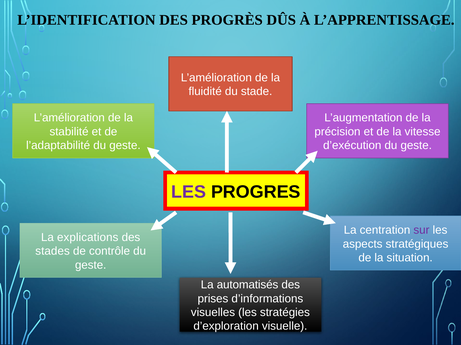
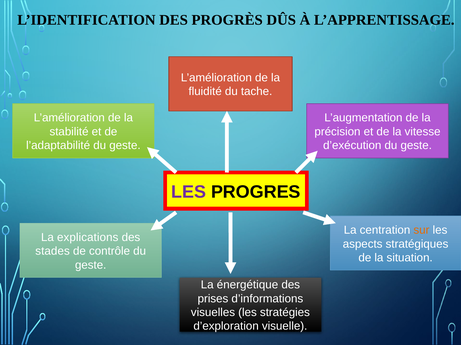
stade: stade -> tache (257, 92)
sur colour: purple -> orange (421, 231)
automatisés: automatisés -> énergétique (247, 285)
